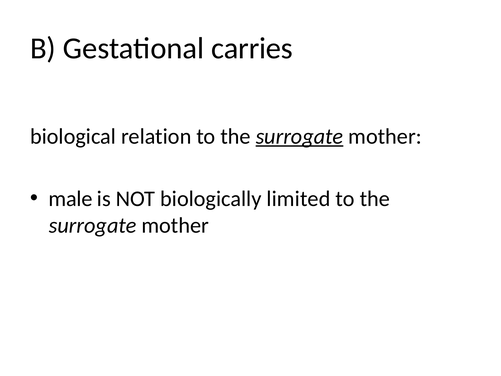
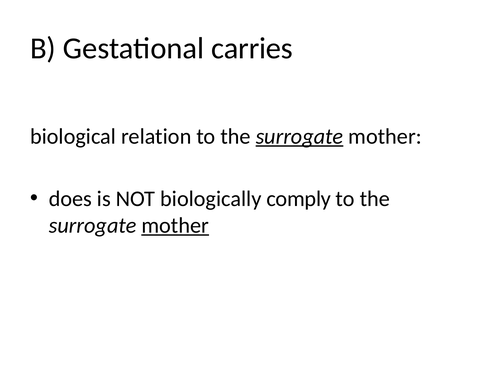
male: male -> does (70, 199)
limited: limited -> comply (299, 199)
mother underline: none -> present (175, 225)
